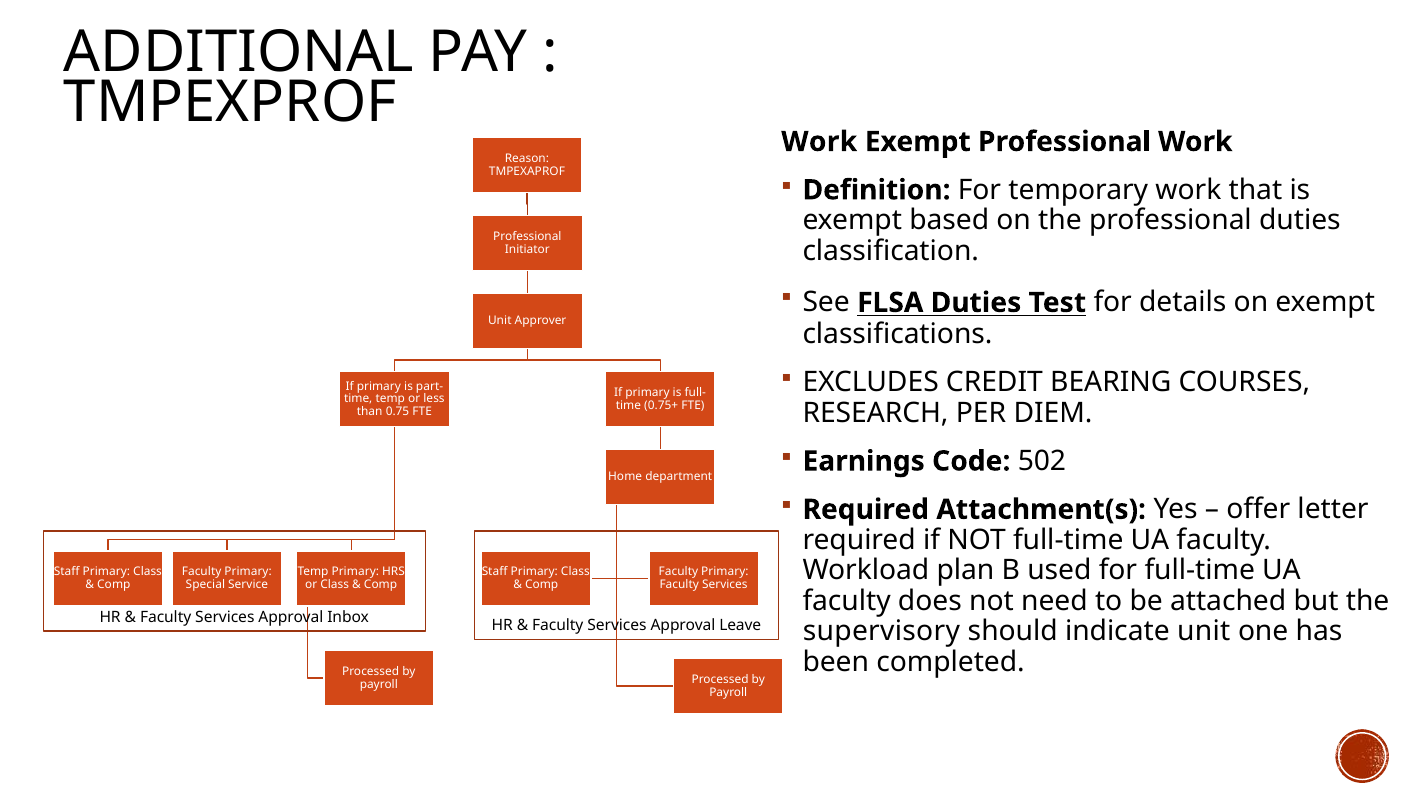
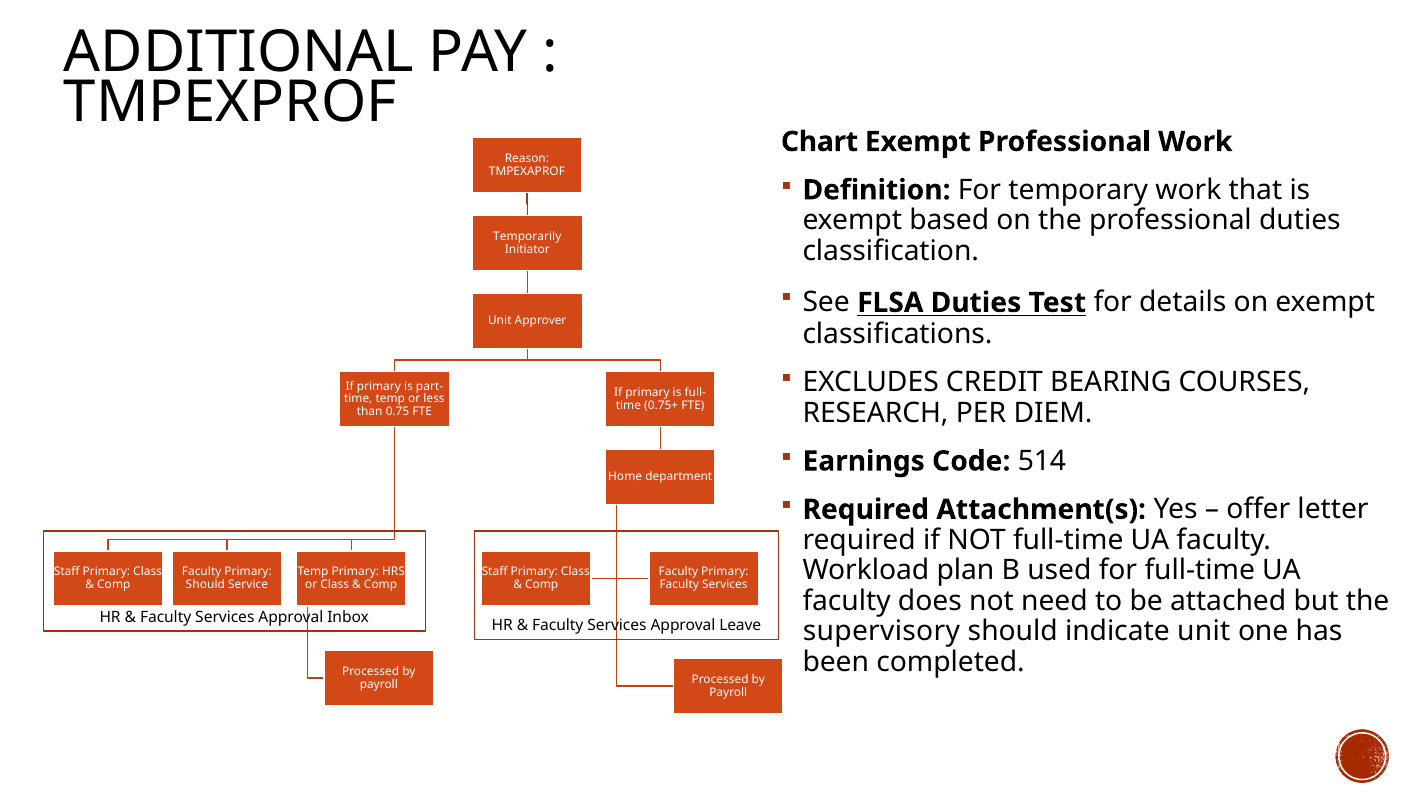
Work: Work -> Chart (819, 142)
Professional: Professional -> Temporarily (527, 237)
502: 502 -> 514 (1042, 461)
Special: Special -> Should (205, 585)
